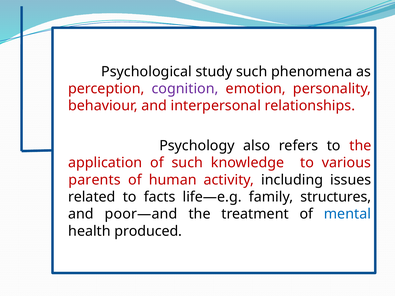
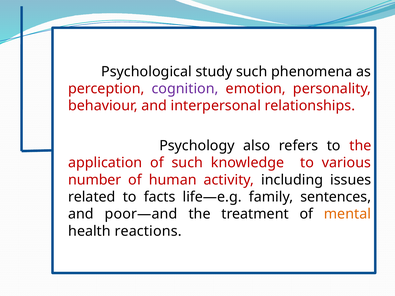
parents: parents -> number (95, 180)
structures: structures -> sentences (336, 197)
mental colour: blue -> orange (347, 214)
produced: produced -> reactions (148, 231)
